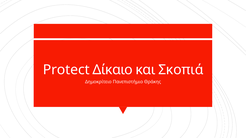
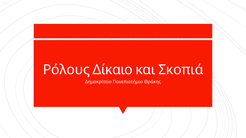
Protect: Protect -> Ρόλους (66, 70)
